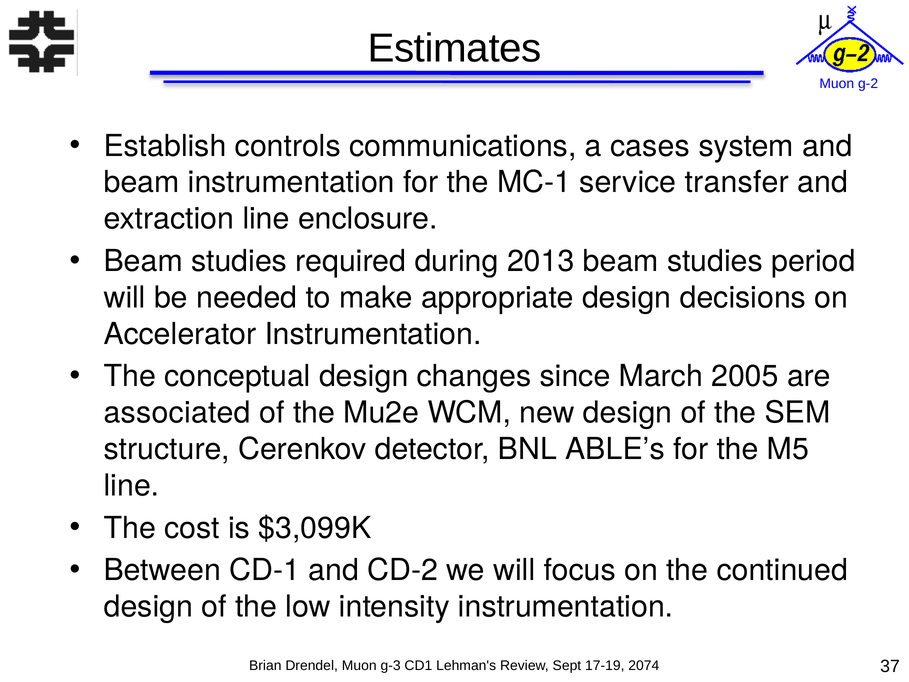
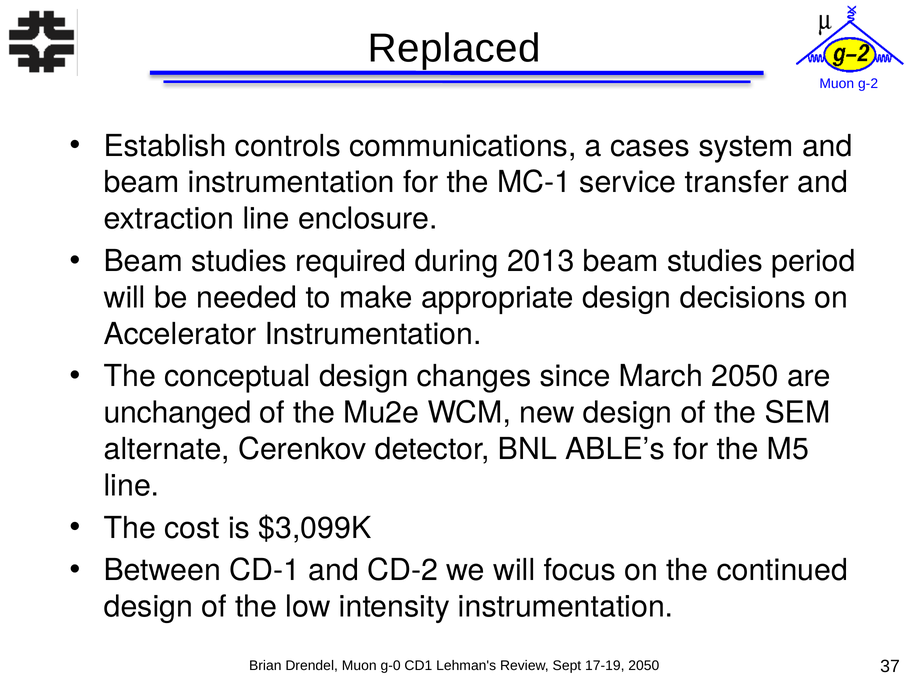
Estimates: Estimates -> Replaced (454, 48)
March 2005: 2005 -> 2050 (745, 376)
associated: associated -> unchanged (178, 413)
structure: structure -> alternate (167, 449)
g-3: g-3 -> g-0 (391, 665)
17-19 2074: 2074 -> 2050 (644, 665)
